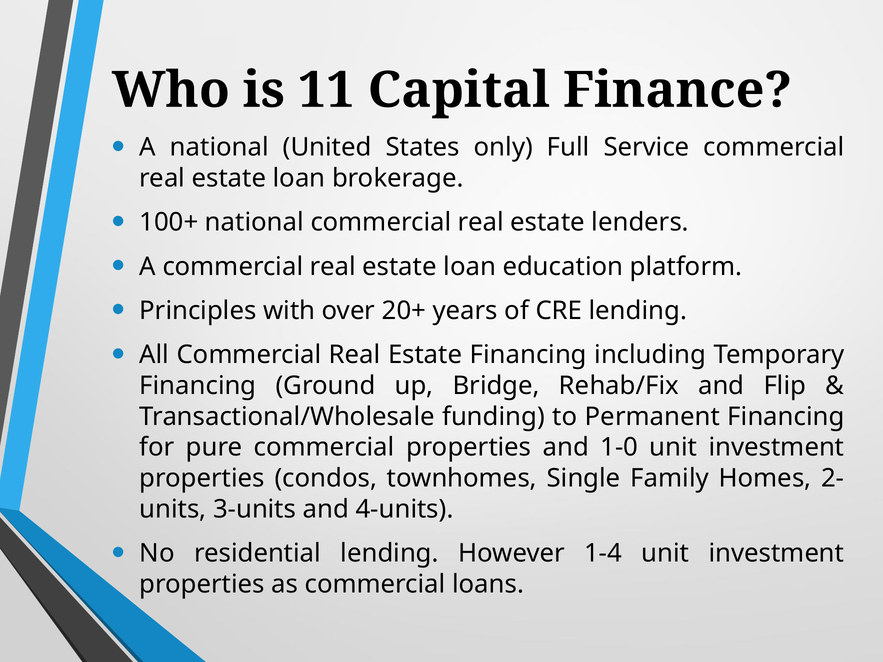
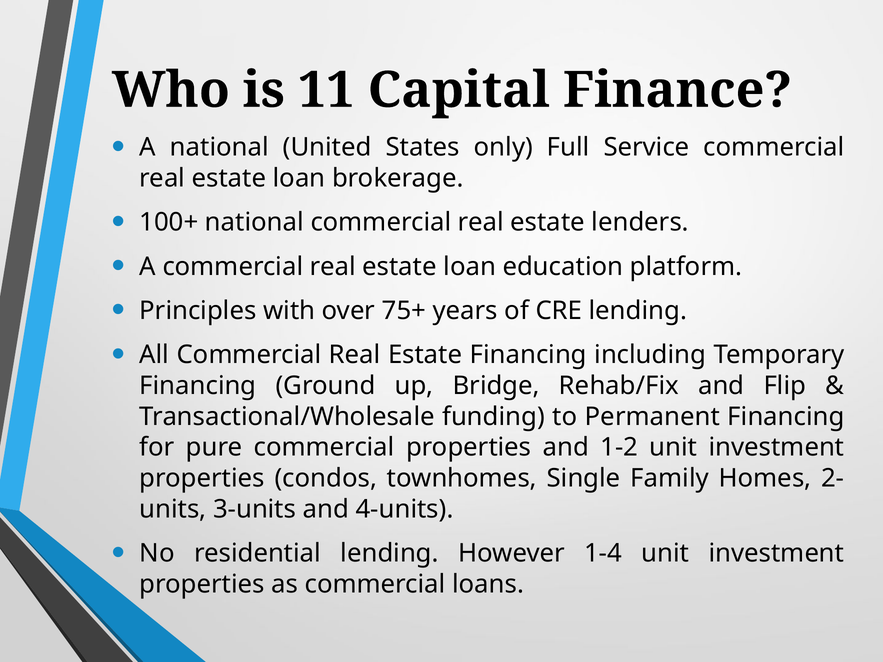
20+: 20+ -> 75+ (404, 311)
1-0: 1-0 -> 1-2 (619, 448)
